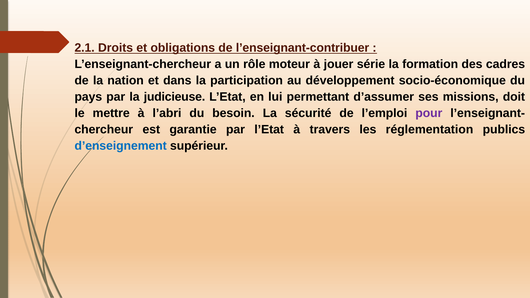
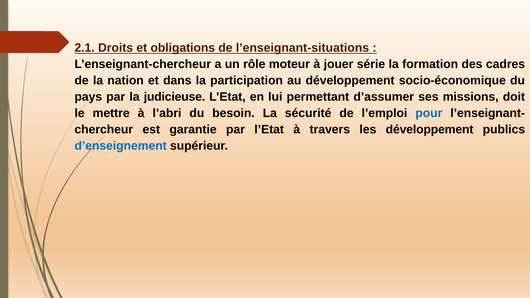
l’enseignant-contribuer: l’enseignant-contribuer -> l’enseignant-situations (302, 48)
pour colour: purple -> blue (429, 113)
les réglementation: réglementation -> développement (430, 129)
